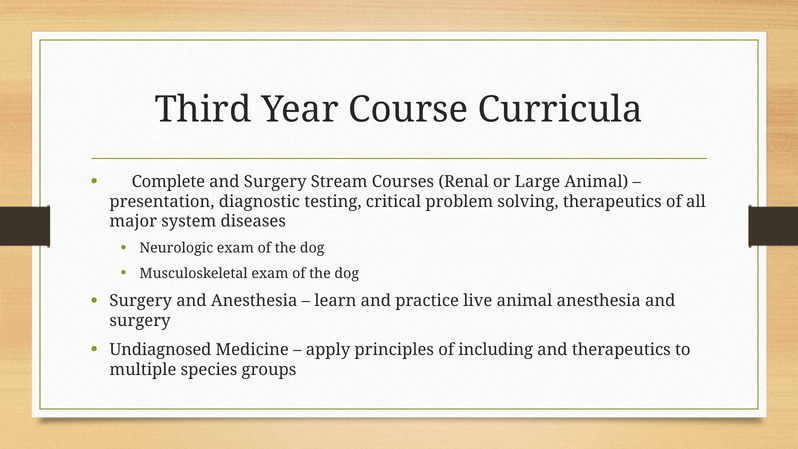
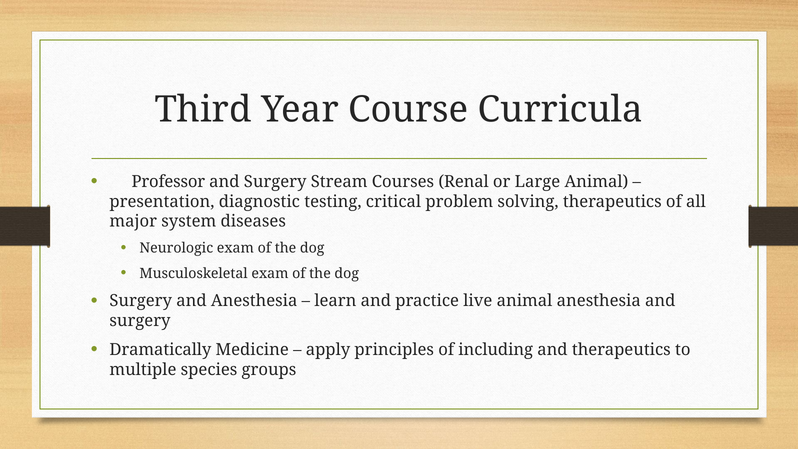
Complete: Complete -> Professor (168, 182)
Undiagnosed: Undiagnosed -> Dramatically (160, 350)
